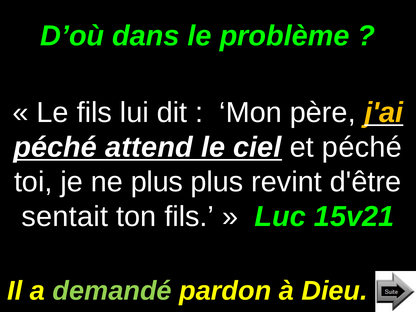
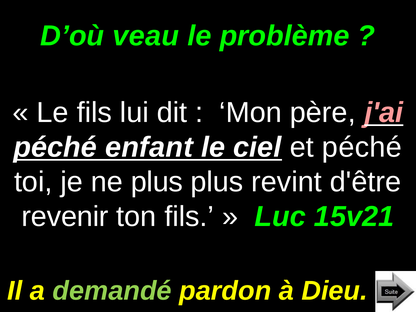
dans: dans -> veau (146, 36)
j'ai colour: yellow -> pink (384, 113)
attend: attend -> enfant (149, 147)
sentait: sentait -> revenir (65, 217)
